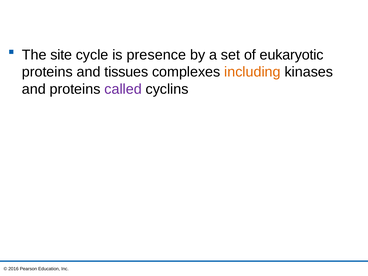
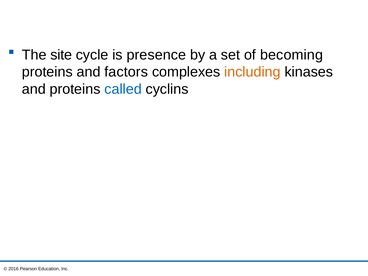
eukaryotic: eukaryotic -> becoming (292, 55)
tissues: tissues -> factors (126, 72)
called colour: purple -> blue (123, 89)
